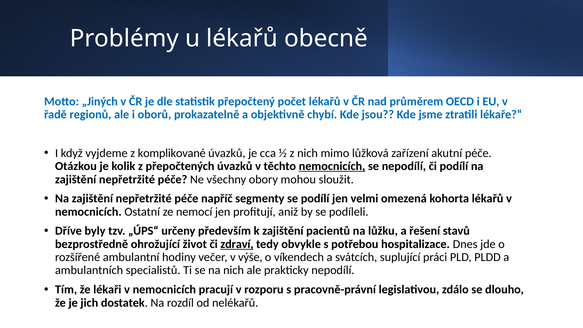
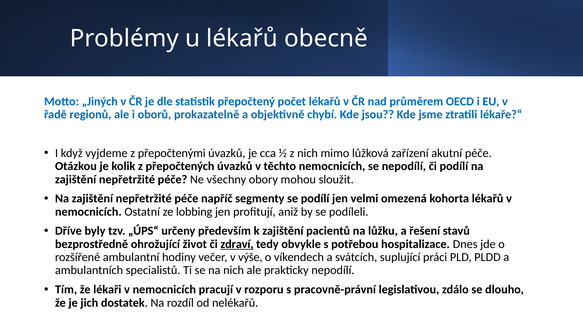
komplikované: komplikované -> přepočtenými (172, 153)
nemocnicích underline: present -> none (332, 166)
nemocí: nemocí -> lobbing (194, 212)
